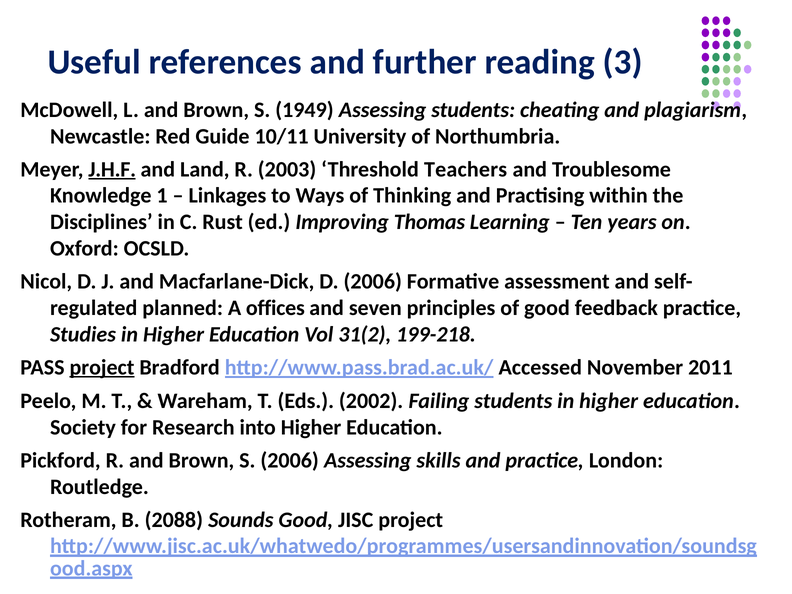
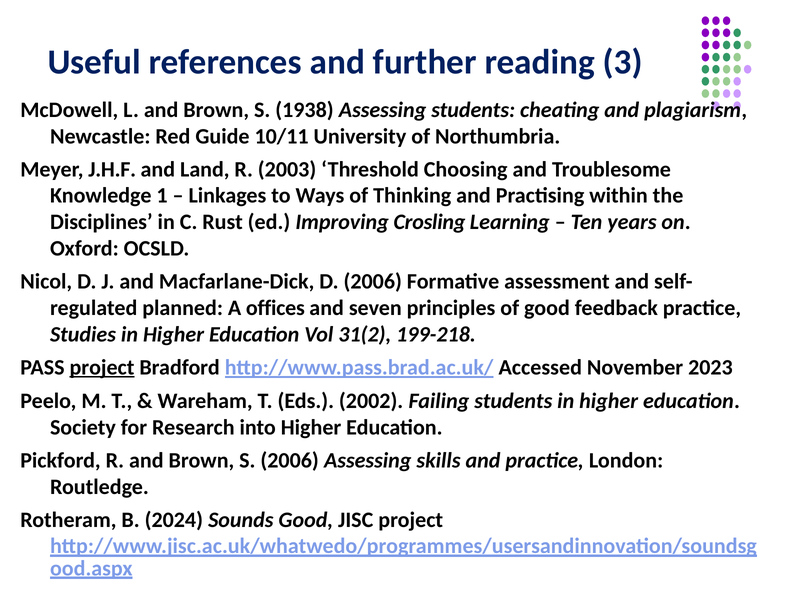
1949: 1949 -> 1938 (304, 110)
J.H.F underline: present -> none (112, 169)
Teachers: Teachers -> Choosing (466, 169)
Thomas: Thomas -> Crosling (429, 222)
2011: 2011 -> 2023 (710, 367)
2088: 2088 -> 2024 (174, 520)
